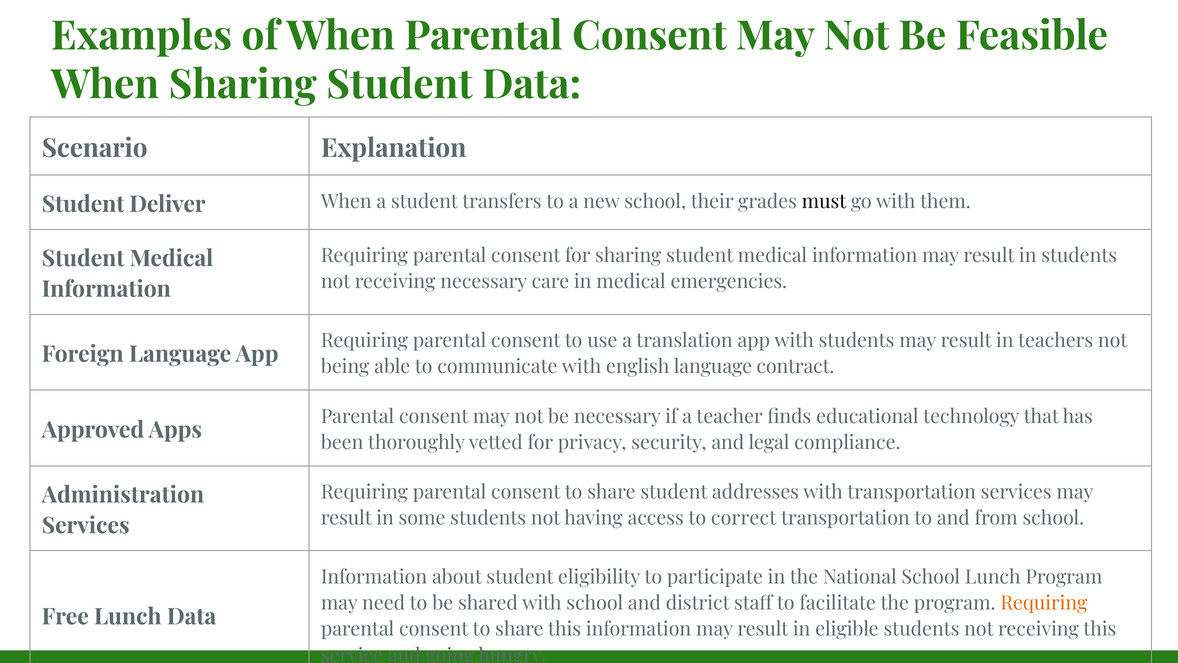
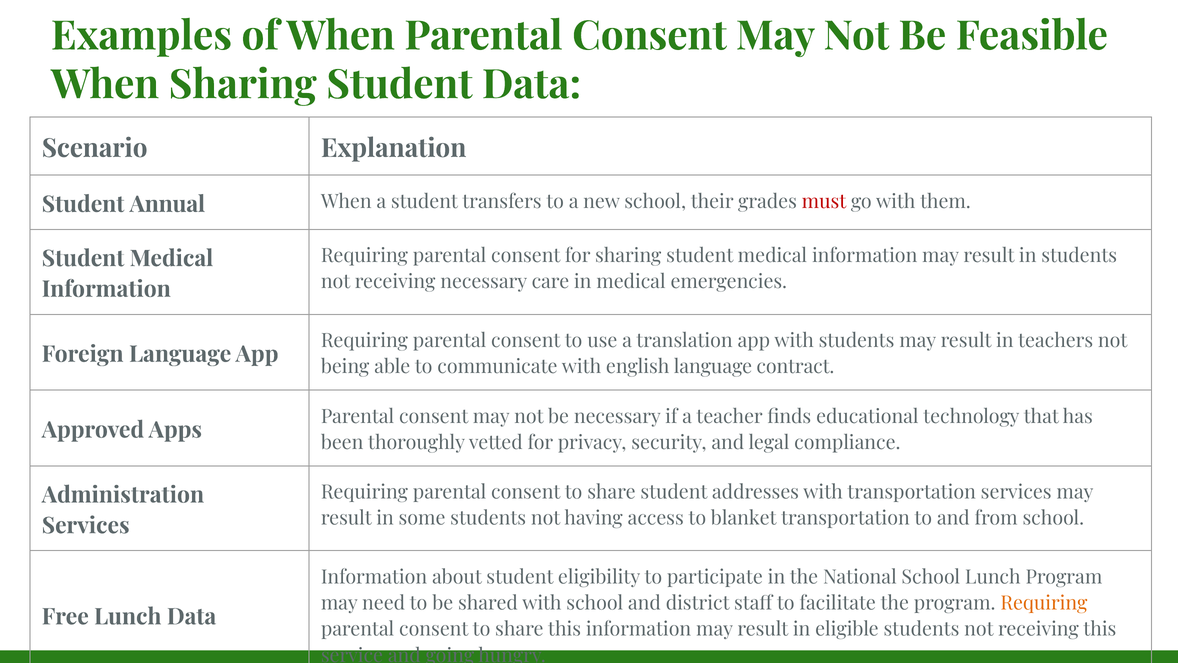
Deliver: Deliver -> Annual (167, 204)
must colour: black -> red (824, 202)
correct: correct -> blanket (744, 518)
